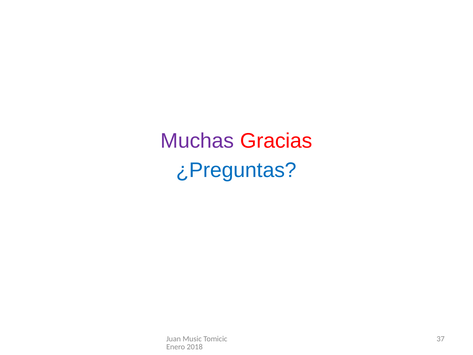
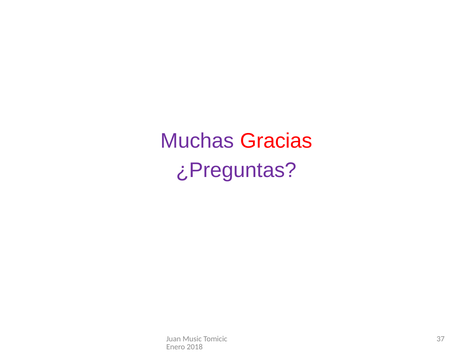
¿Preguntas colour: blue -> purple (236, 170)
